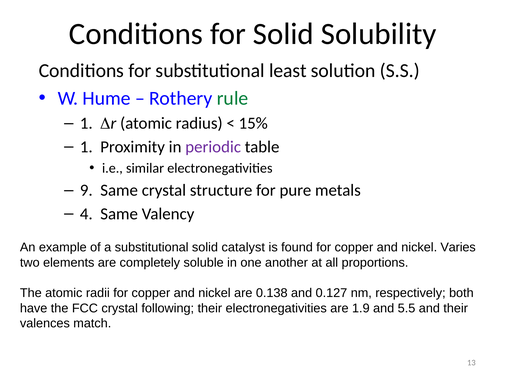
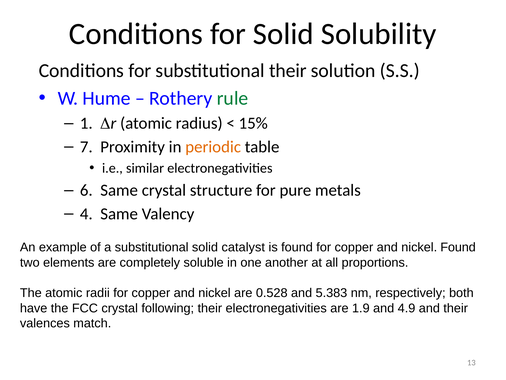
substitutional least: least -> their (288, 71)
1: 1 -> 7 (86, 147)
periodic colour: purple -> orange (213, 147)
9: 9 -> 6 (86, 190)
nickel Varies: Varies -> Found (458, 247)
0.138: 0.138 -> 0.528 (272, 293)
0.127: 0.127 -> 5.383 (331, 293)
5.5: 5.5 -> 4.9 (407, 308)
